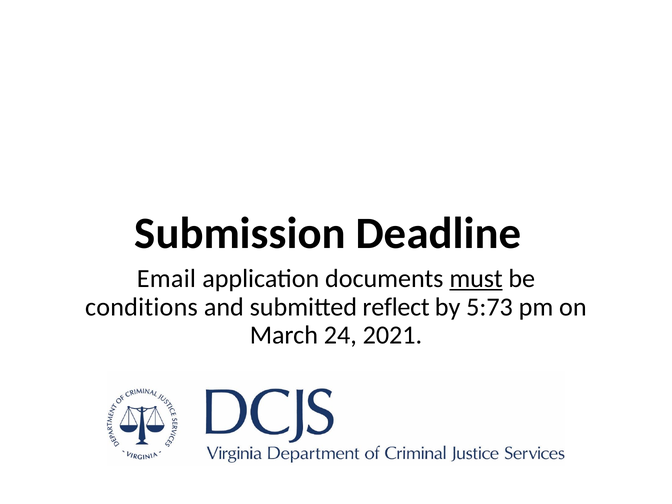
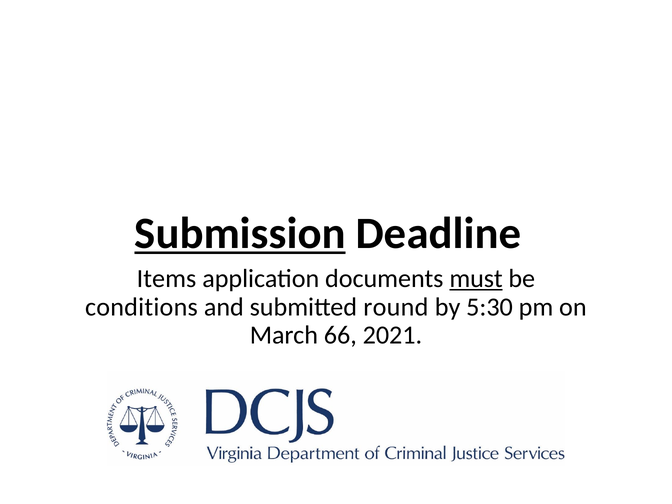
Submission underline: none -> present (240, 233)
Email: Email -> Items (167, 279)
reflect: reflect -> round (396, 307)
5:73: 5:73 -> 5:30 (490, 307)
24: 24 -> 66 (340, 335)
